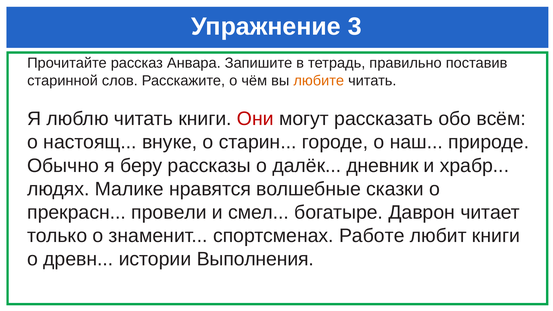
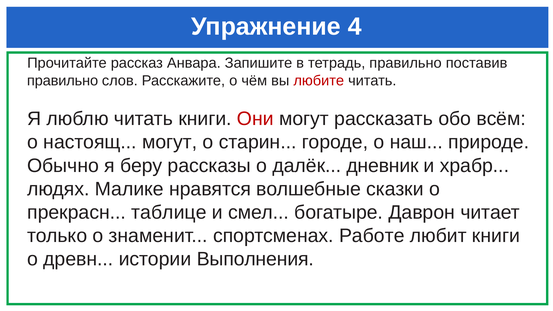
3: 3 -> 4 (355, 27)
старинной: старинной -> правильно (63, 81)
любите colour: orange -> red (319, 81)
настоящ внуке: внуке -> могут (170, 142)
провели: провели -> таблице (169, 212)
